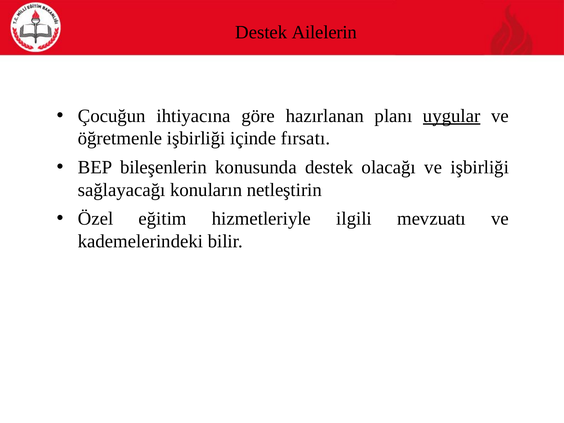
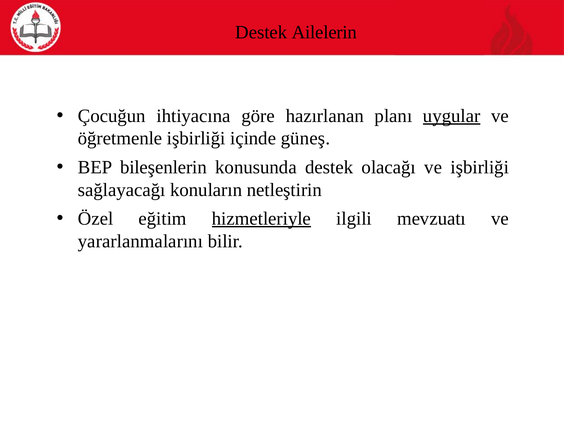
fırsatı: fırsatı -> güneş (305, 138)
hizmetleriyle underline: none -> present (261, 219)
kademelerindeki: kademelerindeki -> yararlanmalarını (140, 241)
